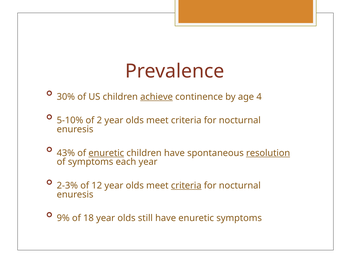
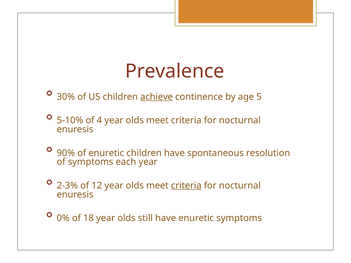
4: 4 -> 5 (259, 97)
2: 2 -> 4 (99, 121)
43%: 43% -> 90% (66, 153)
enuretic underline: present -> none (106, 153)
resolution underline: present -> none (268, 153)
9%: 9% -> 0% (63, 218)
